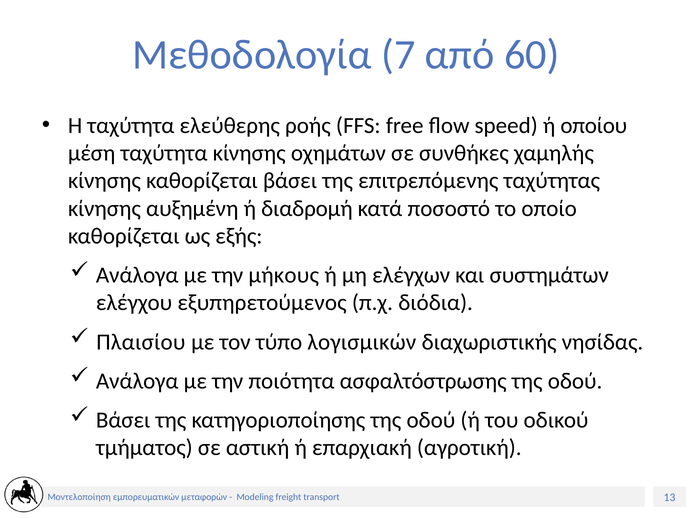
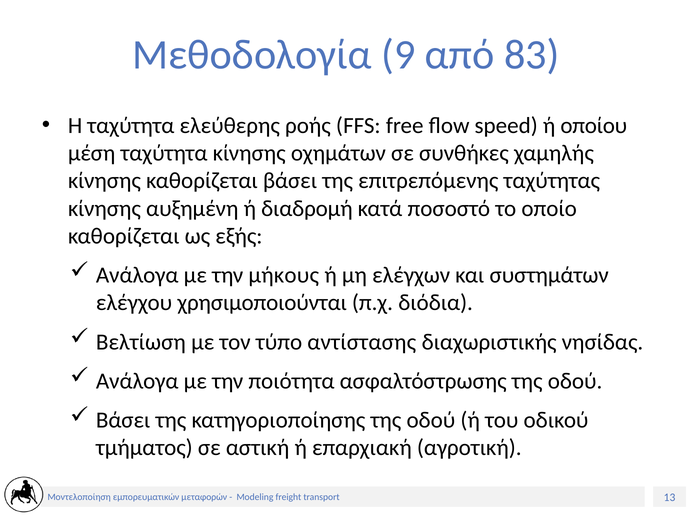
7: 7 -> 9 (398, 55)
60: 60 -> 83 (532, 55)
εξυπηρετούμενος: εξυπηρετούμενος -> χρησιμοποιούνται (262, 303)
Πλαισίου: Πλαισίου -> Βελτίωση (141, 342)
λογισμικών: λογισμικών -> αντίστασης (362, 342)
